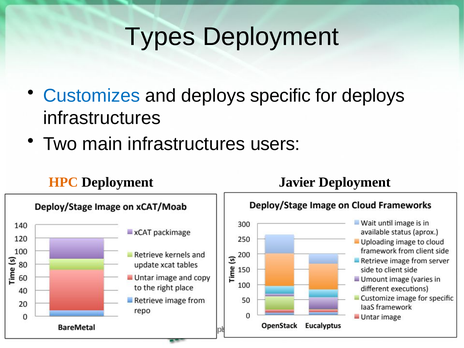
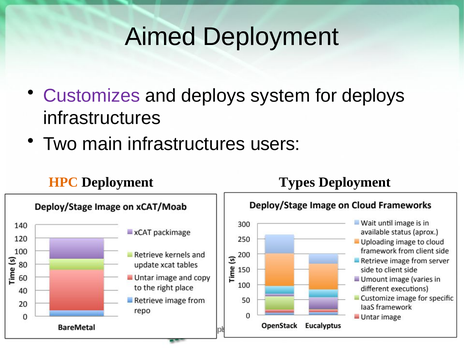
Types: Types -> Aimed (160, 37)
Customizes colour: blue -> purple (92, 96)
specific: specific -> system (280, 96)
Javier: Javier -> Types (297, 182)
